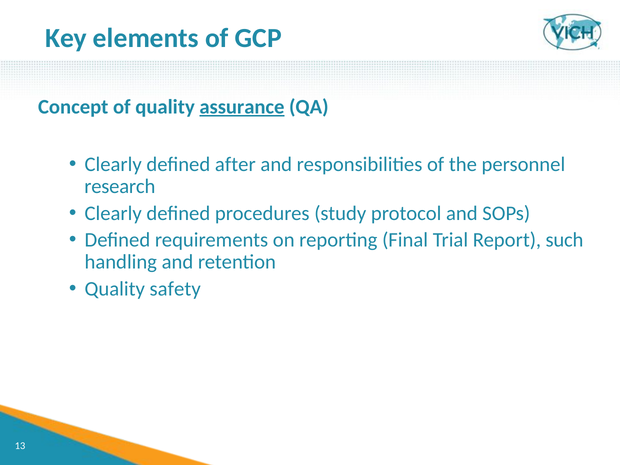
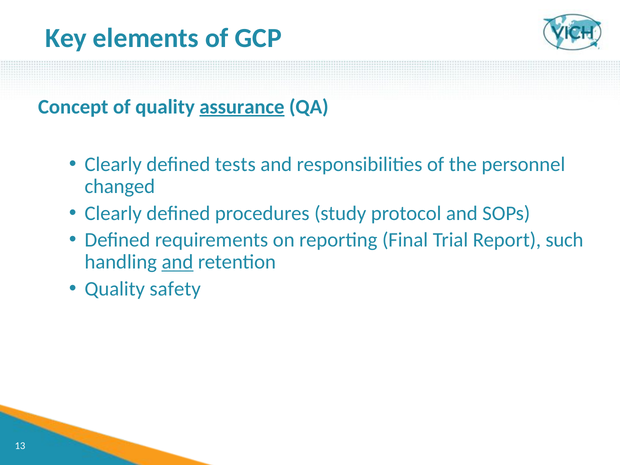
after: after -> tests (235, 164)
research: research -> changed (120, 187)
and underline: none -> present (177, 262)
